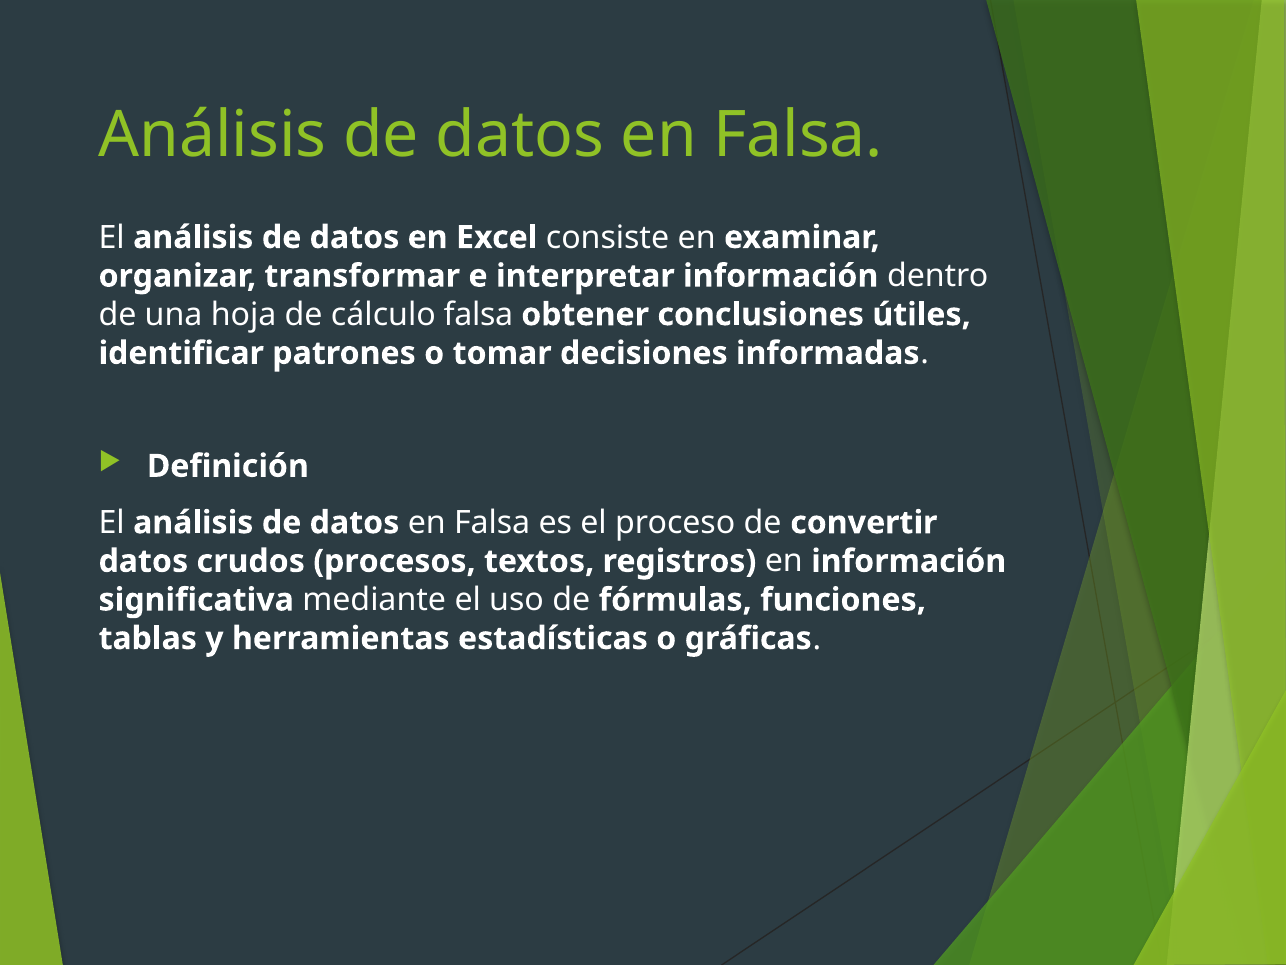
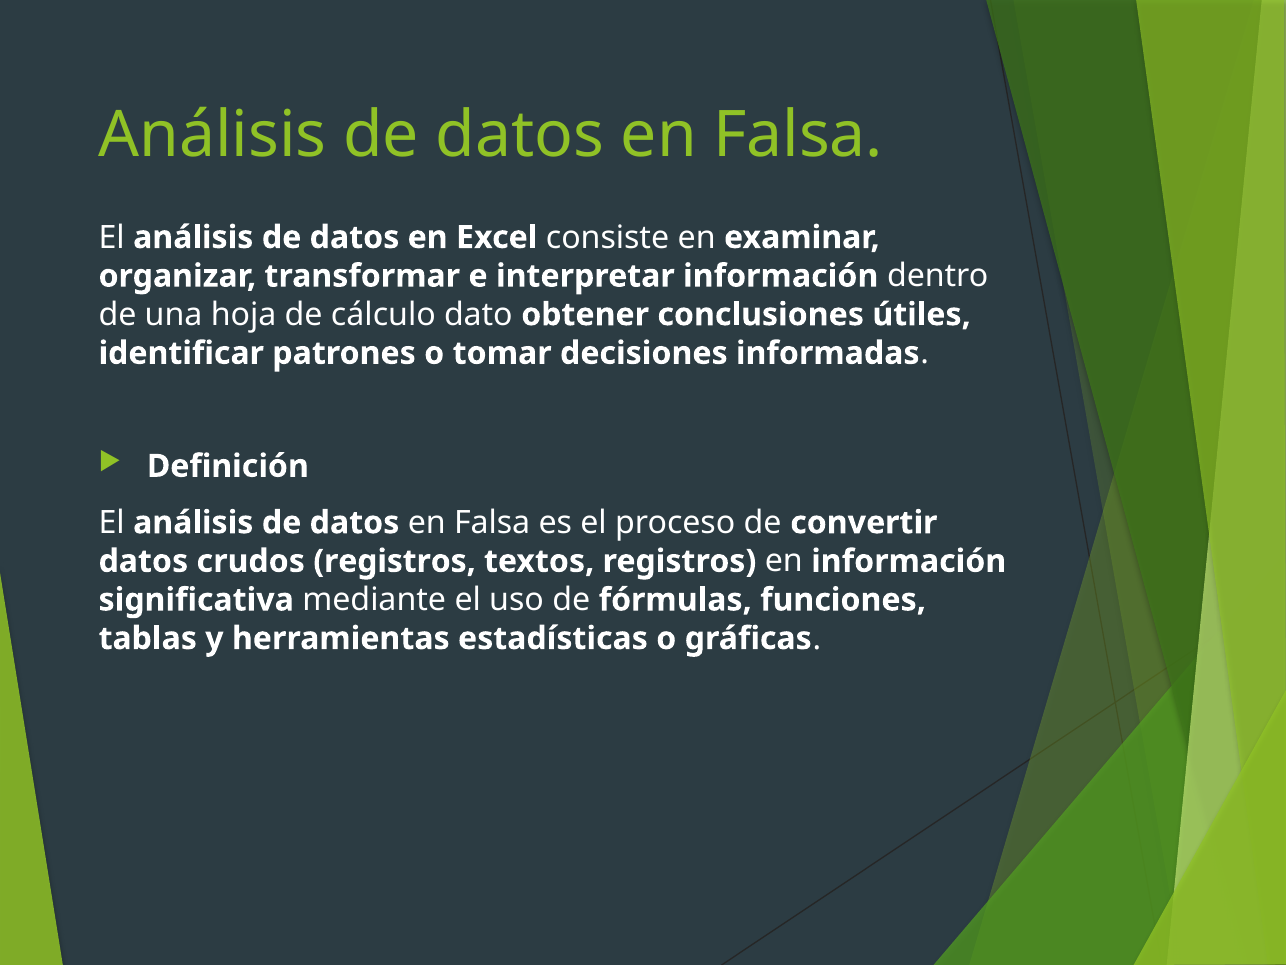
cálculo falsa: falsa -> dato (478, 314)
crudos procesos: procesos -> registros (394, 561)
